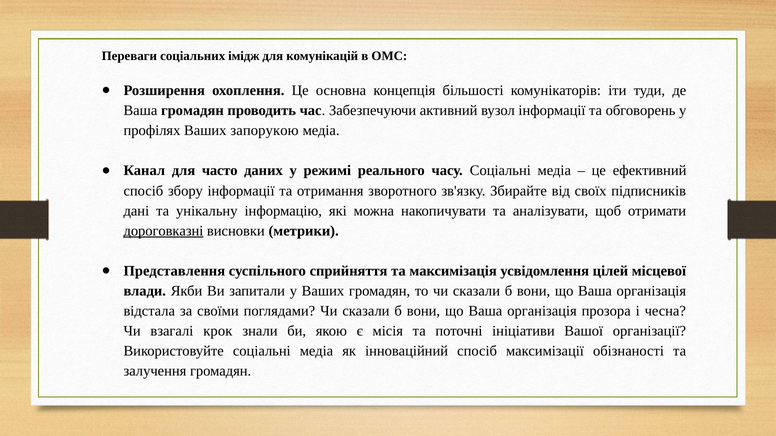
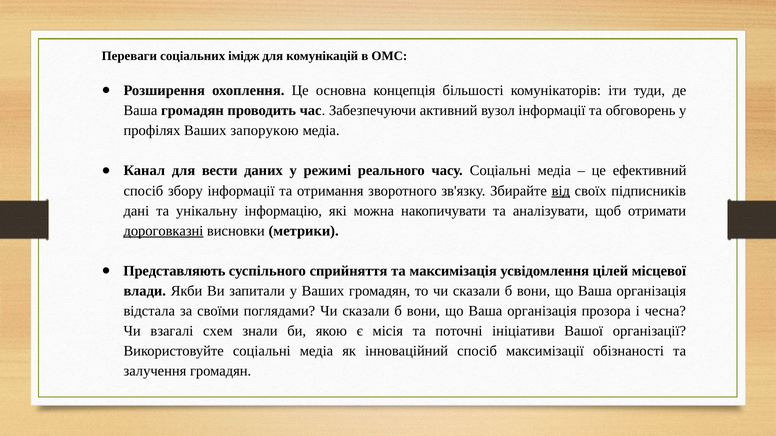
часто: часто -> вести (220, 171)
від underline: none -> present (561, 191)
Представлення: Представлення -> Представляють (174, 271)
крок: крок -> схем (218, 331)
